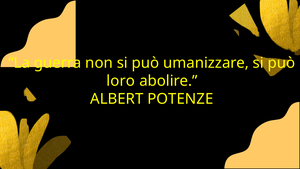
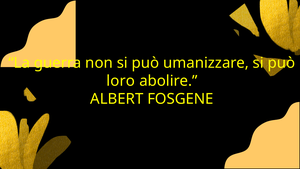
POTENZE: POTENZE -> FOSGENE (180, 99)
